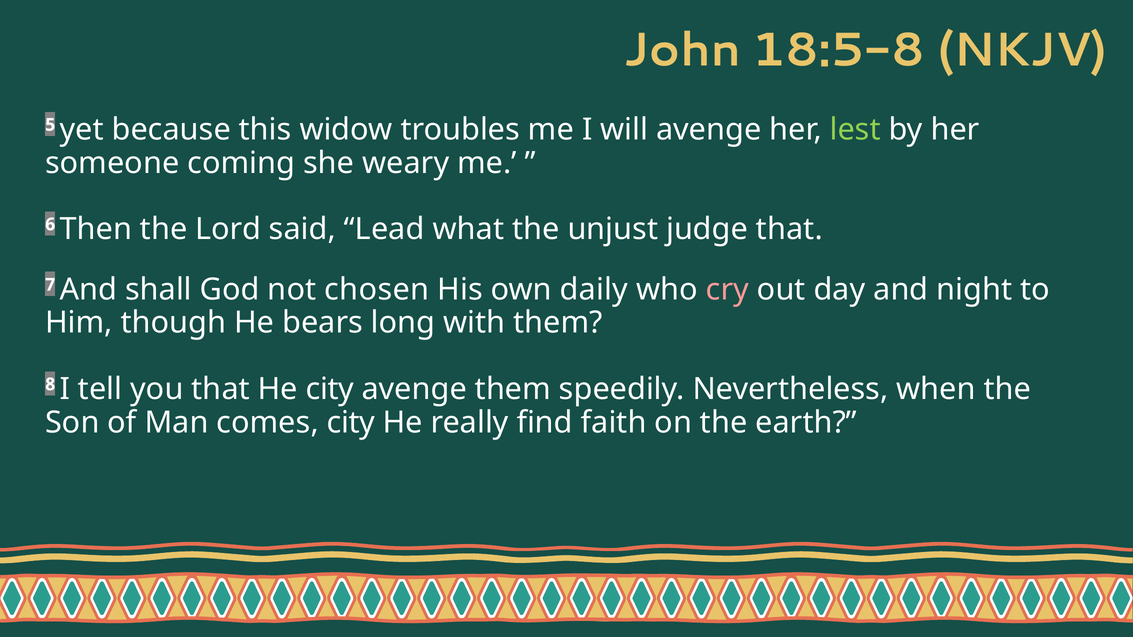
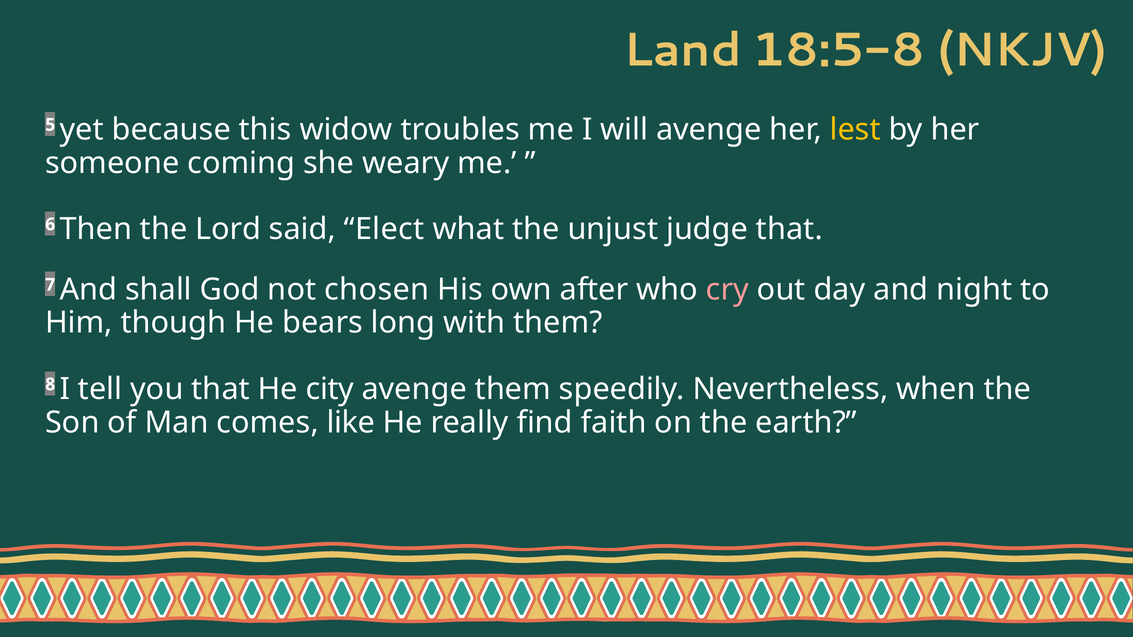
John: John -> Land (682, 50)
lest colour: light green -> yellow (855, 130)
Lead: Lead -> Elect (384, 229)
daily: daily -> after (594, 290)
comes city: city -> like (351, 423)
